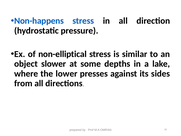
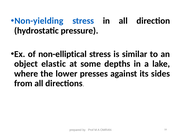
Non-happens: Non-happens -> Non-yielding (39, 21)
slower: slower -> elastic (54, 64)
